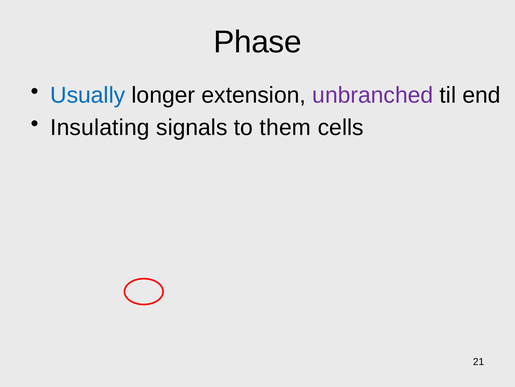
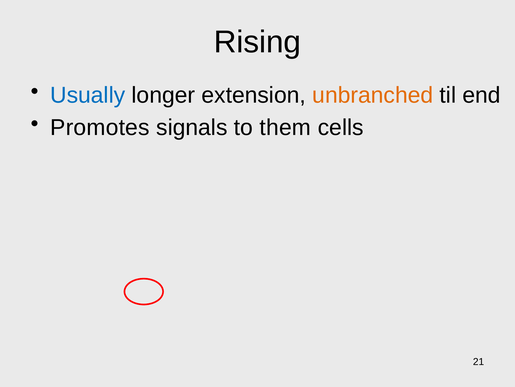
Phase: Phase -> Rising (257, 42)
unbranched colour: purple -> orange (373, 95)
Insulating: Insulating -> Promotes (100, 127)
